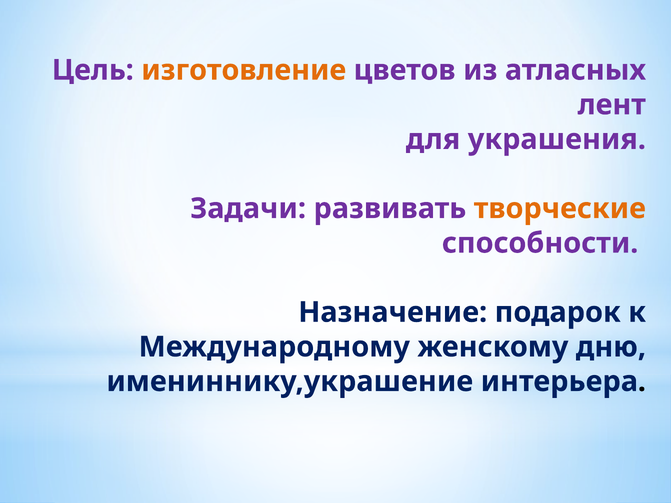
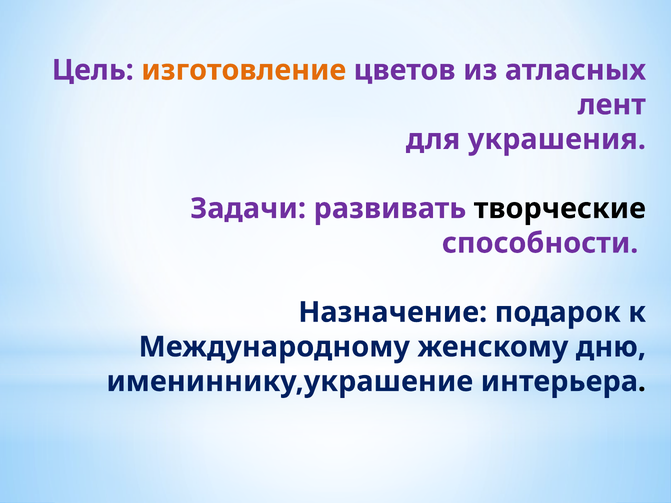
творческие colour: orange -> black (560, 209)
